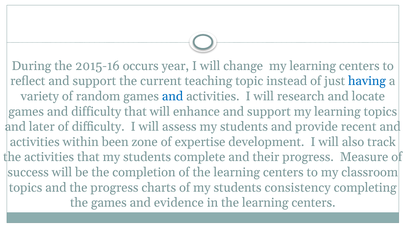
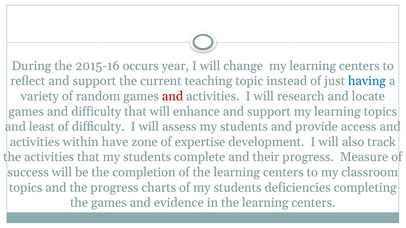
and colour: blue -> red (173, 96)
later: later -> least (42, 127)
recent: recent -> access (359, 127)
been: been -> have (115, 142)
consistency: consistency -> deficiencies (298, 188)
